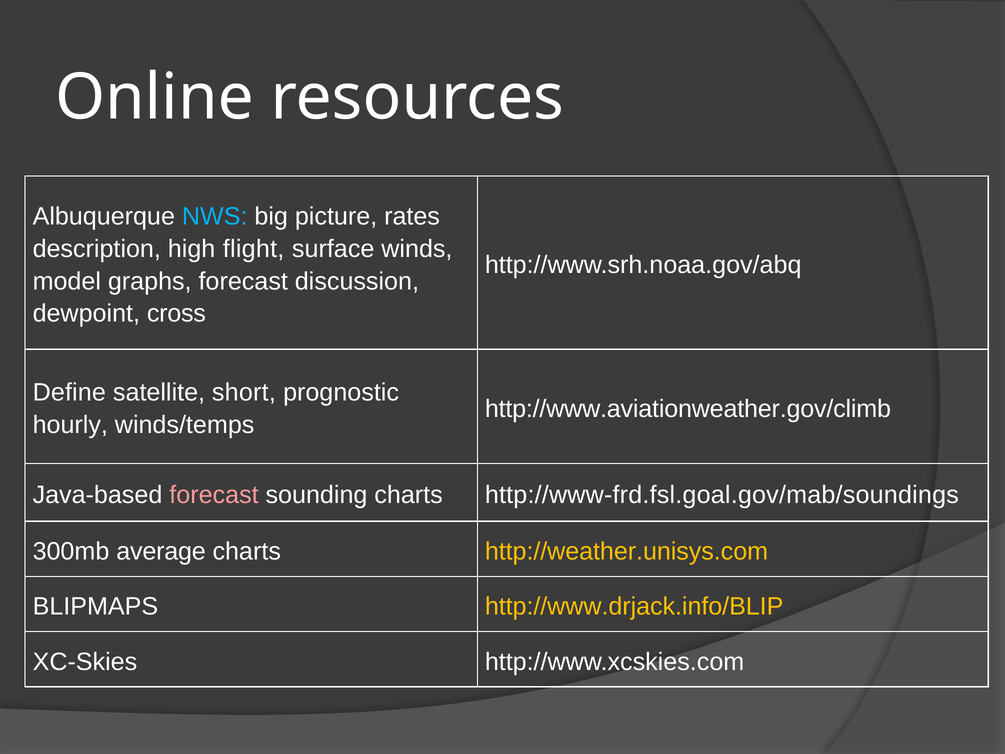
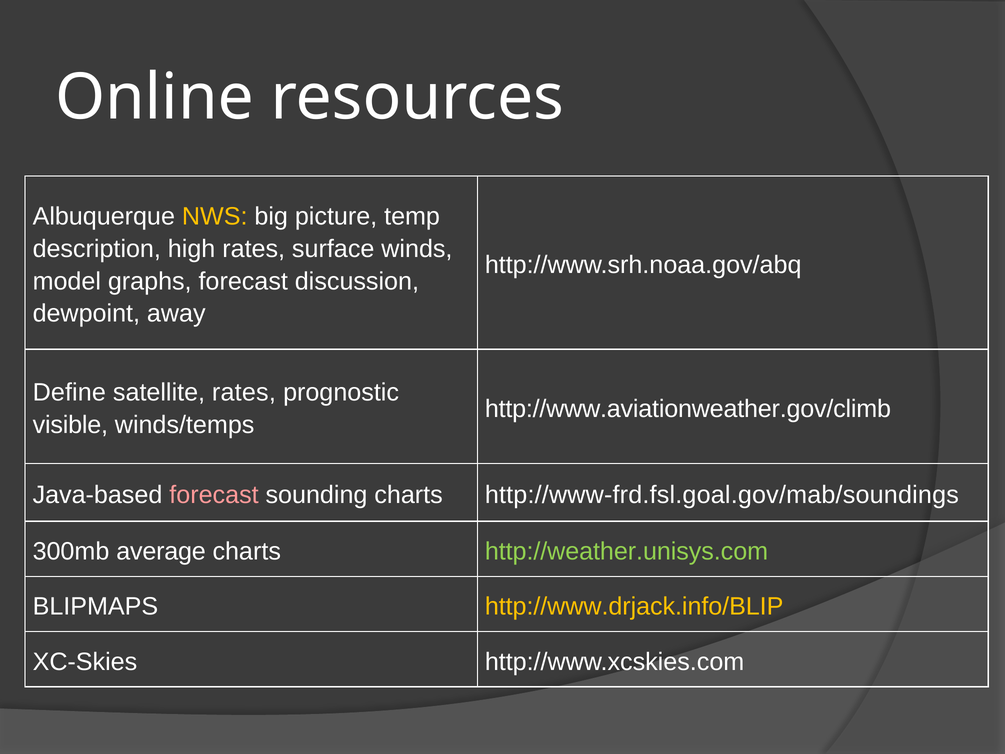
NWS colour: light blue -> yellow (215, 216)
rates: rates -> temp (412, 216)
high flight: flight -> rates (254, 249)
cross: cross -> away (176, 313)
satellite short: short -> rates (244, 393)
hourly: hourly -> visible (70, 425)
http://weather.unisys.com colour: yellow -> light green (626, 551)
